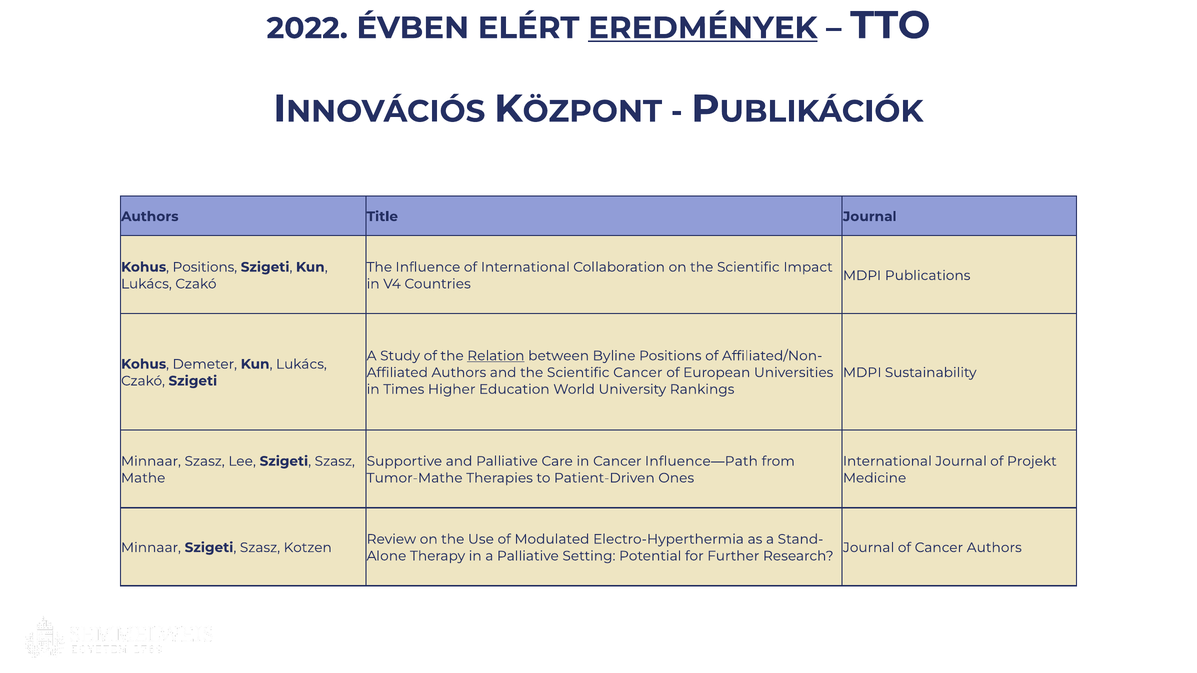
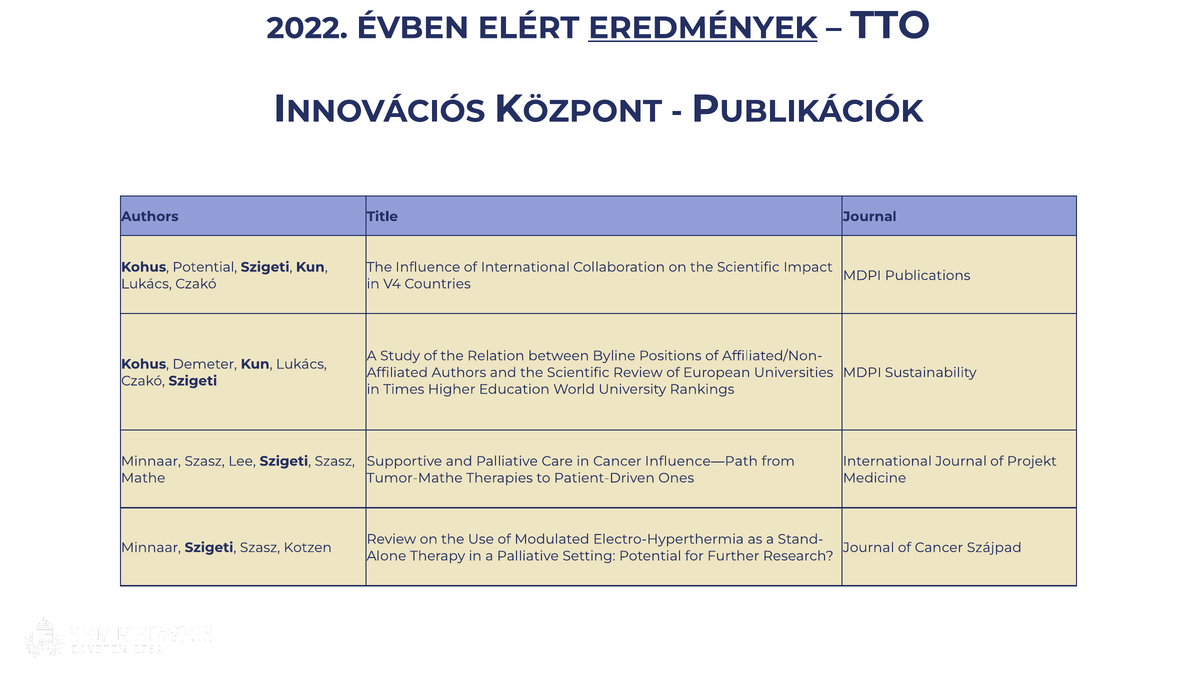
Kohus Positions: Positions -> Potential (205, 267)
Relation underline: present -> none (496, 356)
Scientific Cancer: Cancer -> Review (638, 373)
Cancer Authors: Authors -> Szájpad (994, 548)
